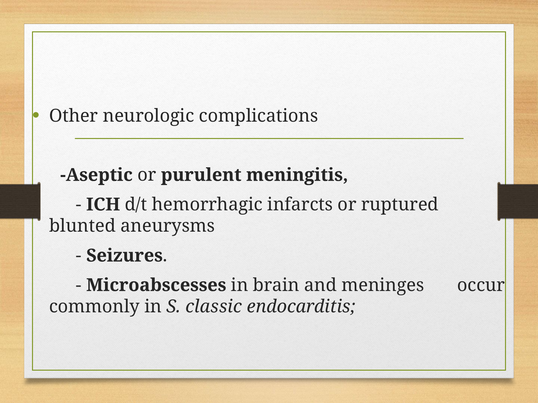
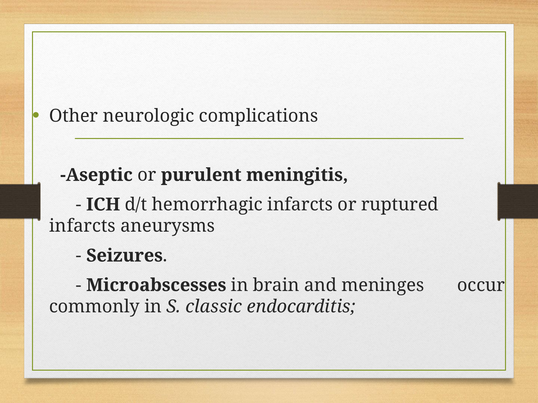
blunted: blunted -> infarcts (82, 226)
